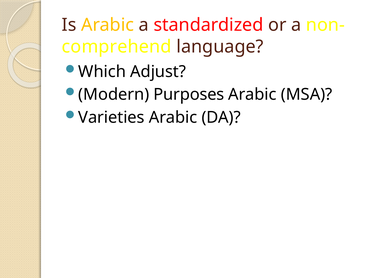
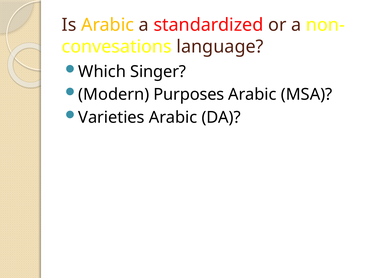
comprehend: comprehend -> convesations (117, 47)
Adjust: Adjust -> Singer (158, 71)
